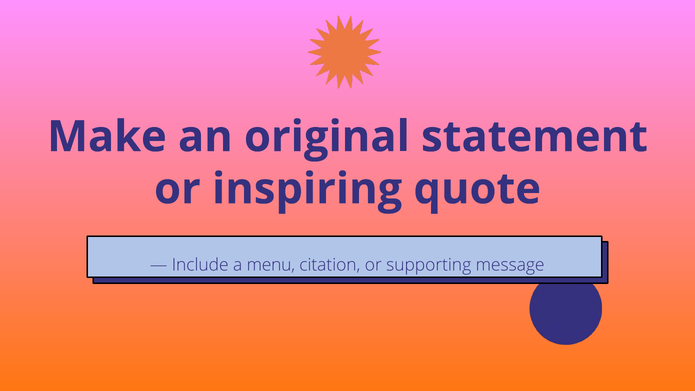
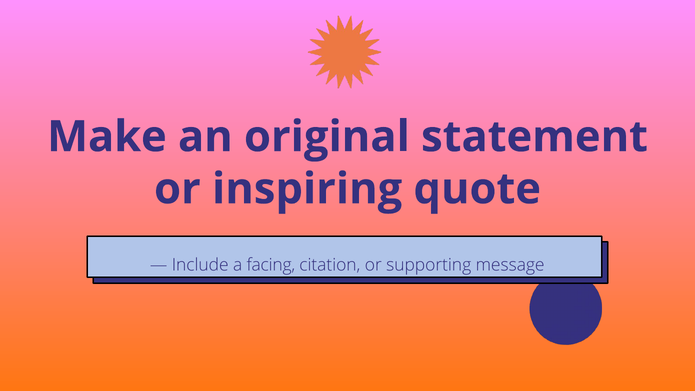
menu: menu -> facing (271, 265)
